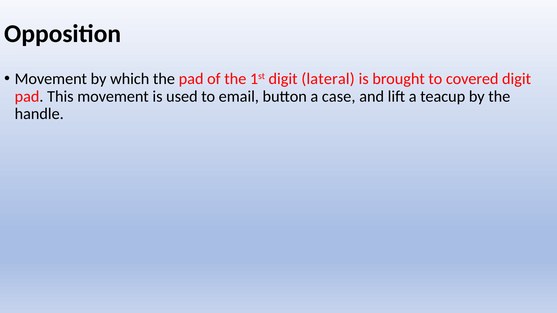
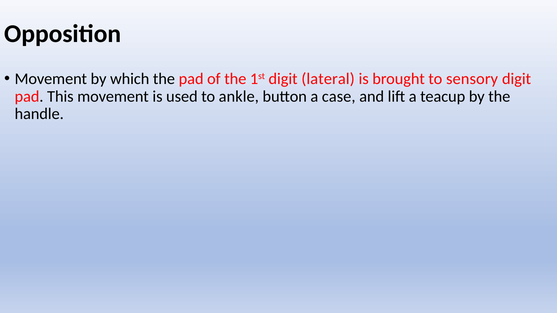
covered: covered -> sensory (472, 79)
email: email -> ankle (239, 96)
